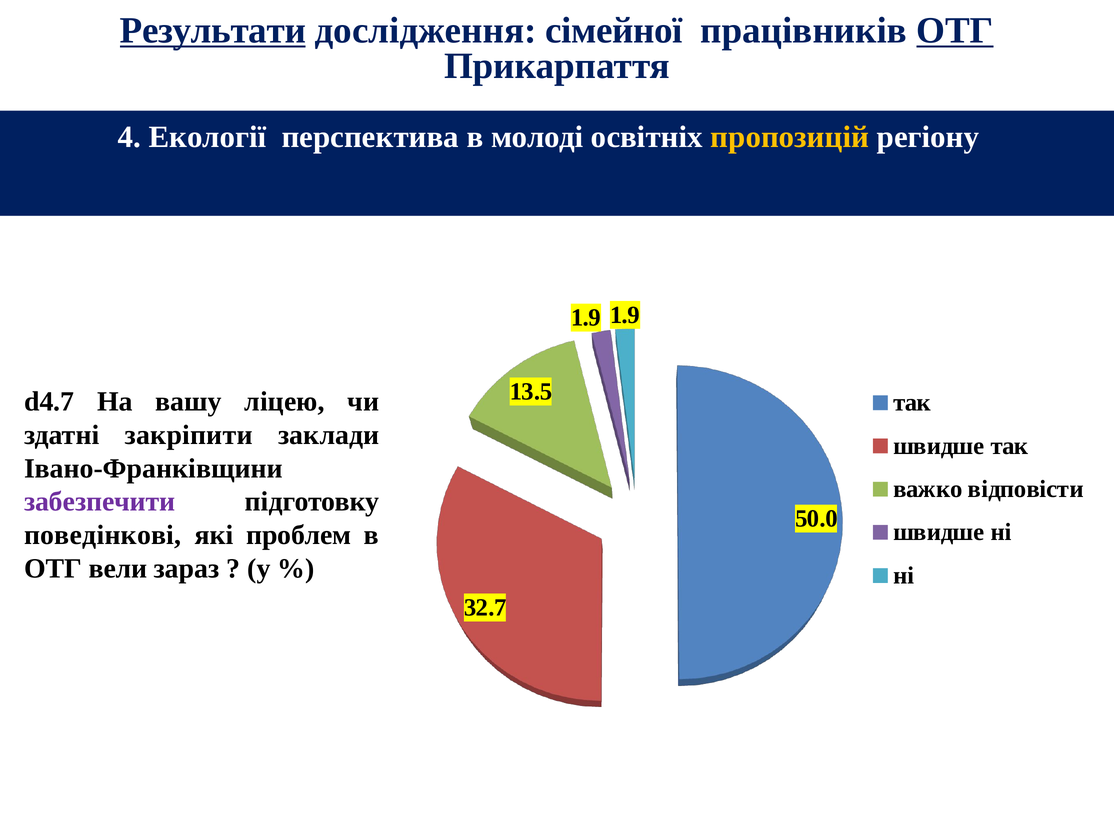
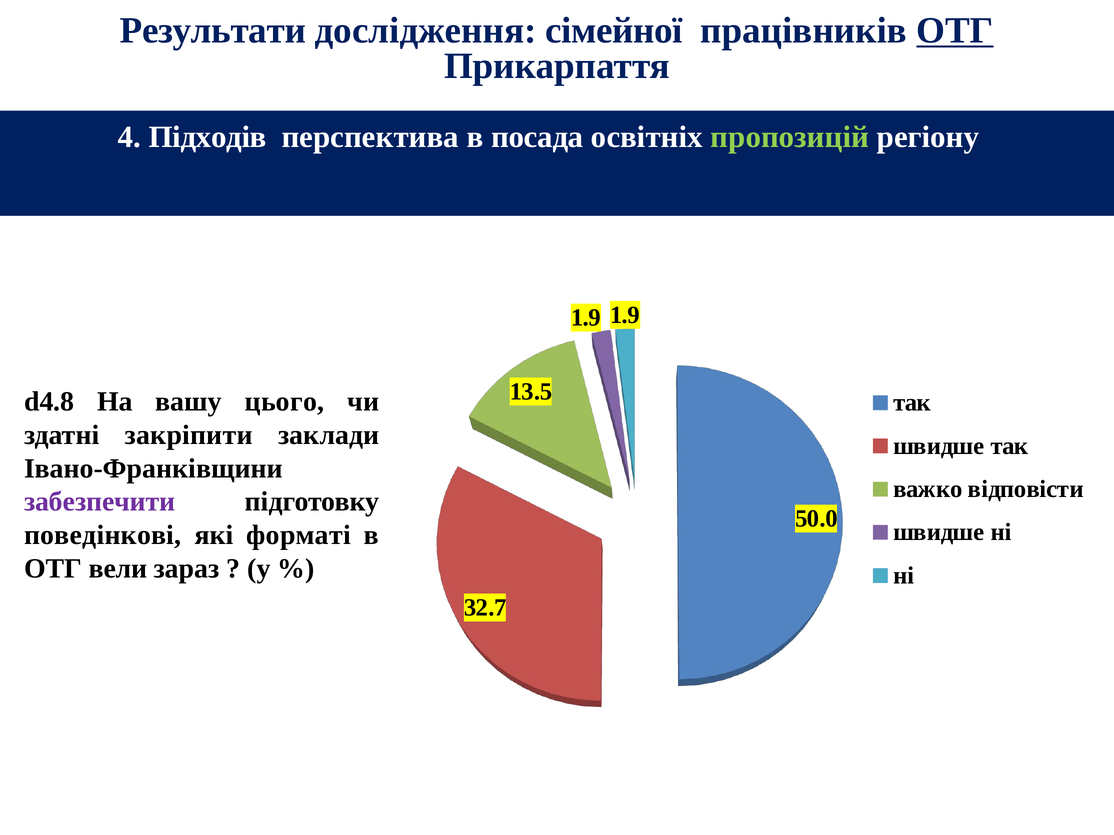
Результати underline: present -> none (213, 31)
Екології: Екології -> Підходів (208, 137)
молоді: молоді -> посада (537, 137)
пропозицій colour: yellow -> light green (790, 137)
d4.7: d4.7 -> d4.8 (49, 402)
ліцею: ліцею -> цього (284, 402)
проблем: проблем -> форматі (299, 535)
